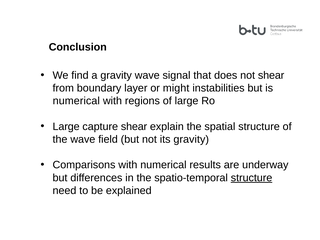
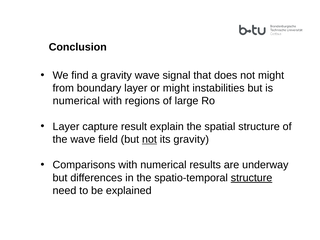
not shear: shear -> might (271, 75)
Large: Large -> Layer (66, 127)
capture shear: shear -> result (134, 127)
not underline: none -> present (149, 139)
